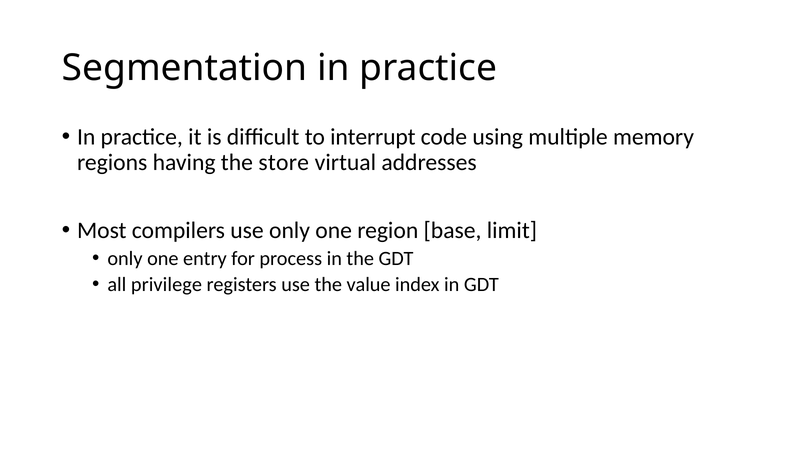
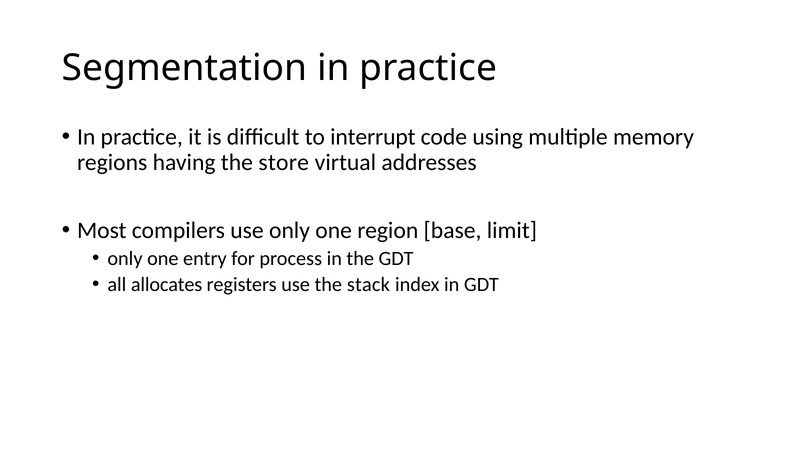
privilege: privilege -> allocates (167, 285)
value: value -> stack (368, 285)
